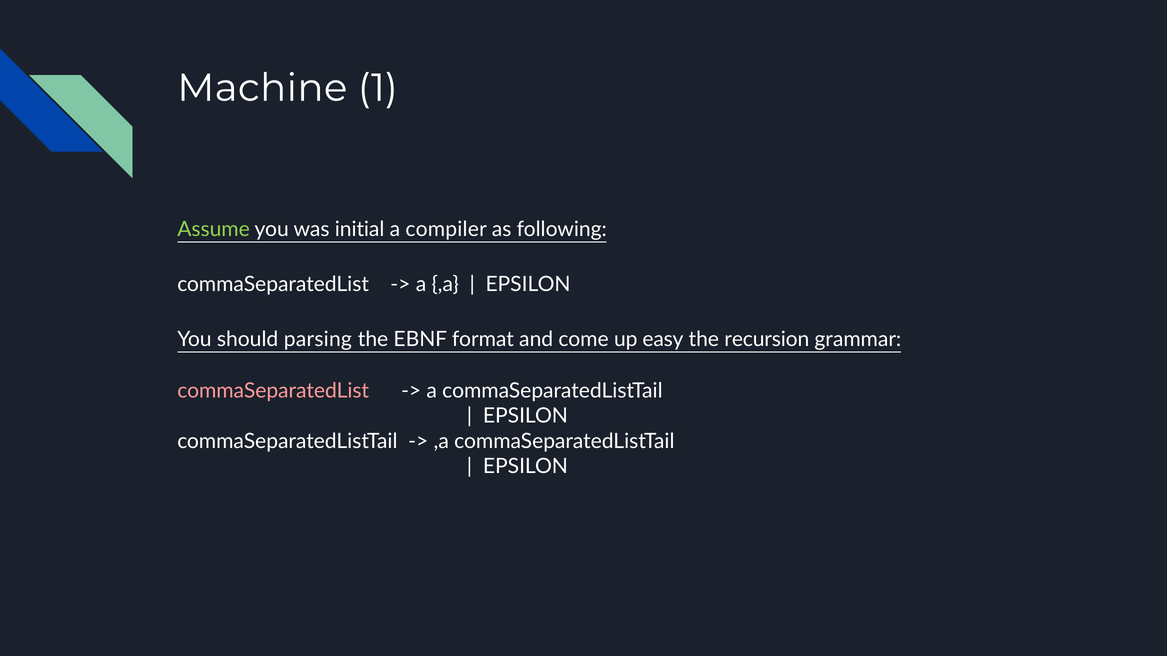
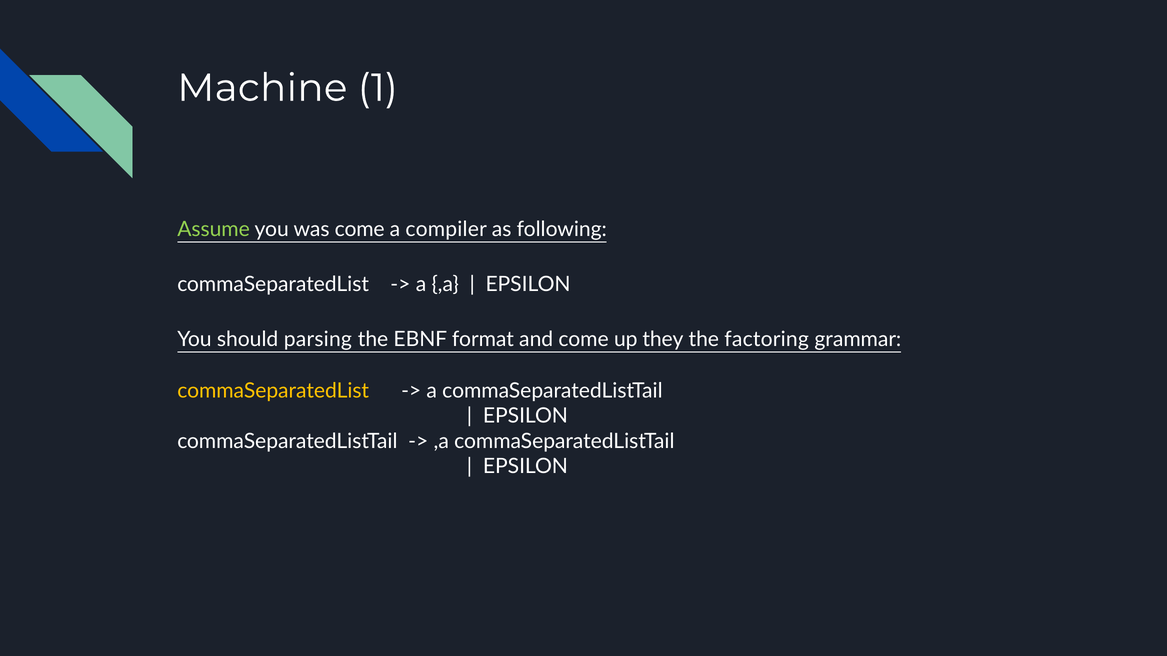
was initial: initial -> come (360, 230)
easy: easy -> they (663, 340)
recursion: recursion -> factoring (767, 340)
commaSeparatedList colour: pink -> yellow (273, 391)
